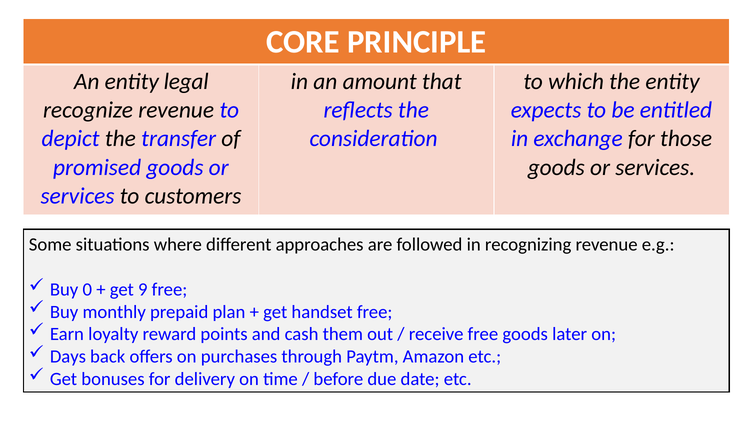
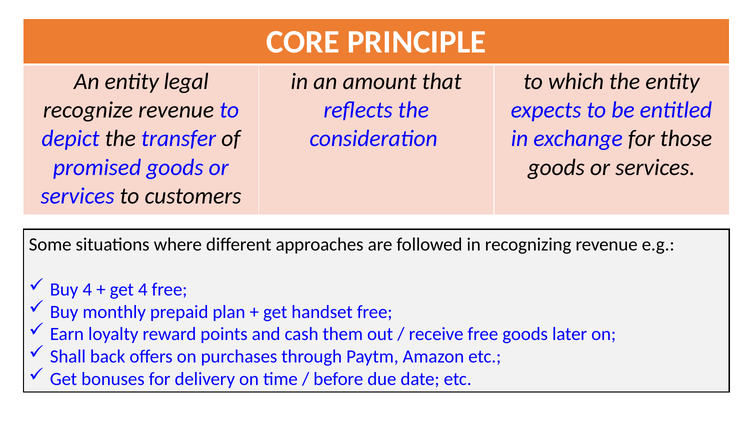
Buy 0: 0 -> 4 (87, 289)
get 9: 9 -> 4 (143, 289)
Days: Days -> Shall (68, 357)
